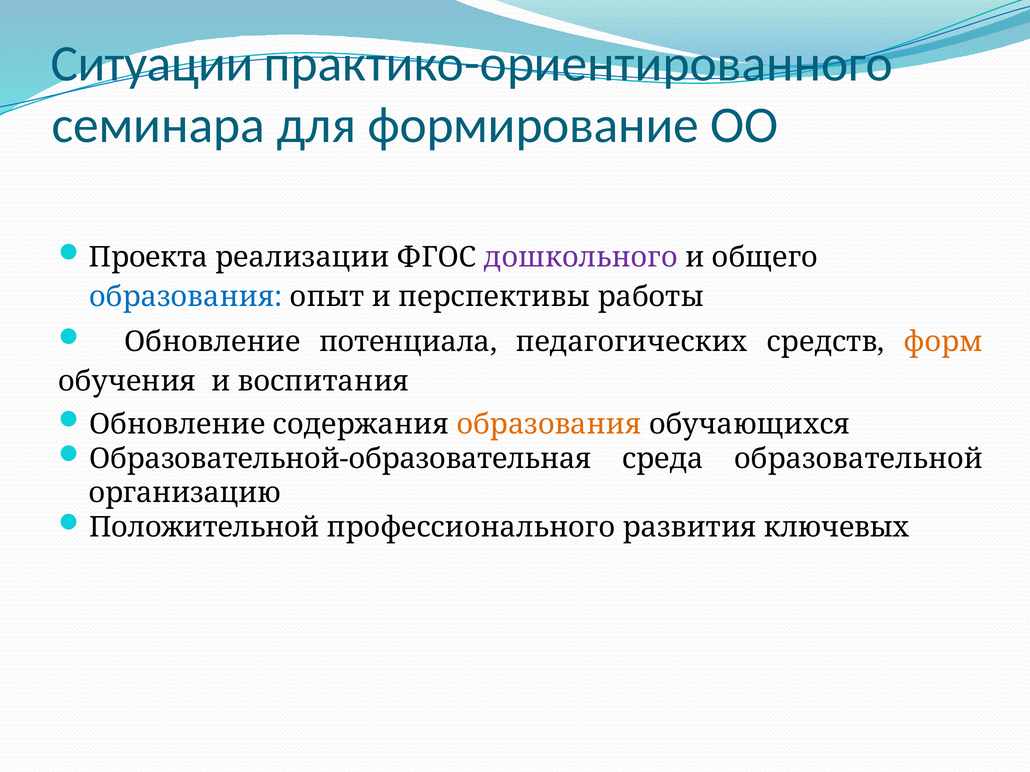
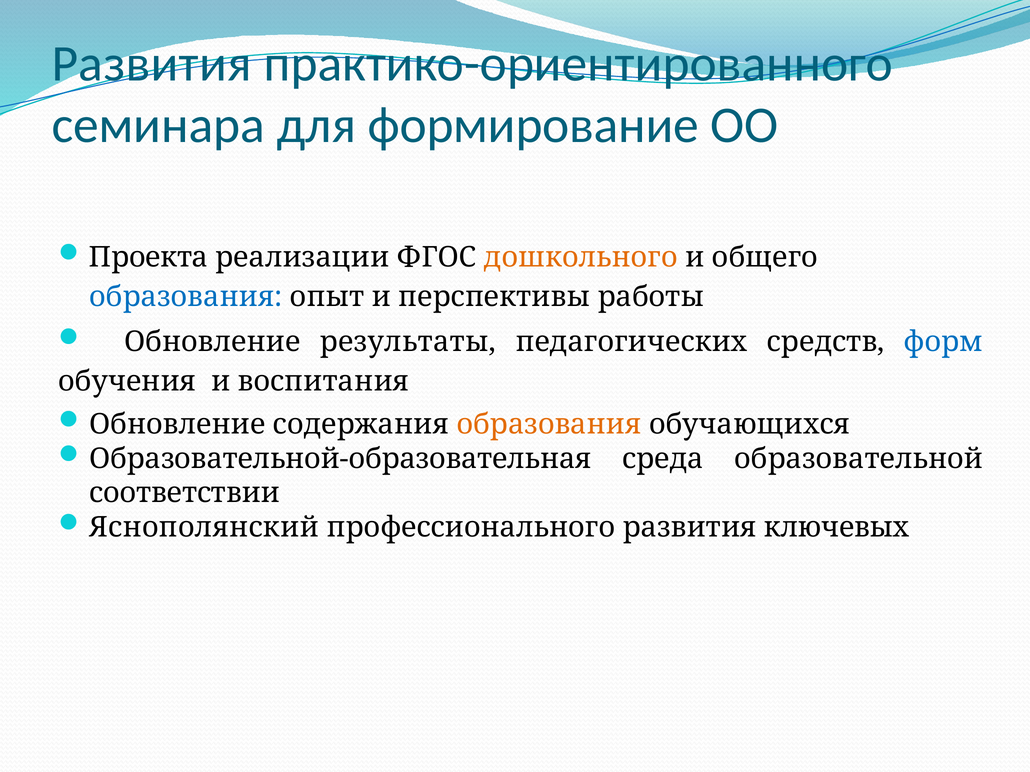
Ситуации: Ситуации -> Развития (152, 64)
дошкольного colour: purple -> orange (581, 257)
потенциала: потенциала -> результаты (408, 342)
форм colour: orange -> blue (943, 342)
организацию: организацию -> соответствии (185, 493)
Положительной: Положительной -> Яснополянский (204, 528)
